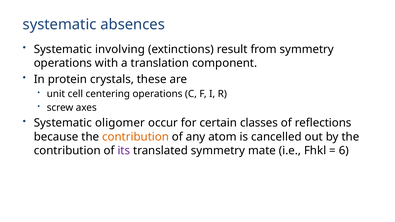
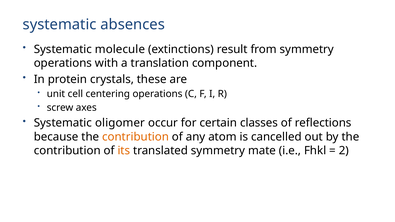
involving: involving -> molecule (120, 49)
its colour: purple -> orange (124, 151)
6: 6 -> 2 (344, 151)
